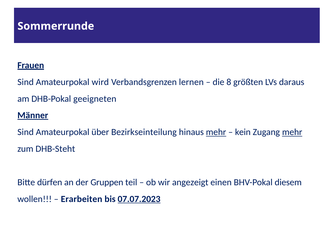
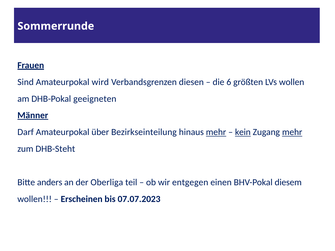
lernen: lernen -> diesen (191, 82)
8: 8 -> 6 (229, 82)
LVs daraus: daraus -> wollen (292, 82)
Sind: Sind -> Darf (26, 132)
kein underline: none -> present (243, 132)
dürfen: dürfen -> anders (50, 183)
Gruppen: Gruppen -> Oberliga (107, 183)
angezeigt: angezeigt -> entgegen (190, 183)
Erarbeiten: Erarbeiten -> Erscheinen (82, 199)
07.07.2023 underline: present -> none (139, 199)
